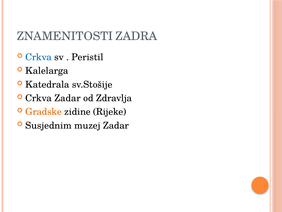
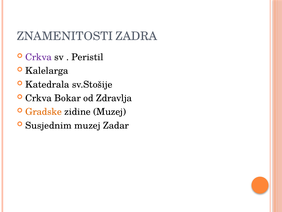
Crkva colour: blue -> purple (39, 57)
Crkva Zadar: Zadar -> Bokar (68, 98)
zidine Rijeke: Rijeke -> Muzej (110, 112)
